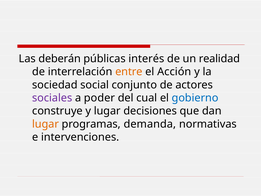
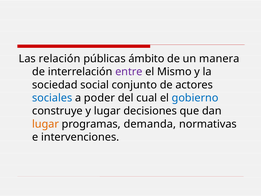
deberán: deberán -> relación (60, 59)
interés: interés -> ámbito (146, 59)
realidad: realidad -> manera (219, 59)
entre colour: orange -> purple (129, 72)
Acción: Acción -> Mismo (174, 72)
sociales colour: purple -> blue (52, 98)
